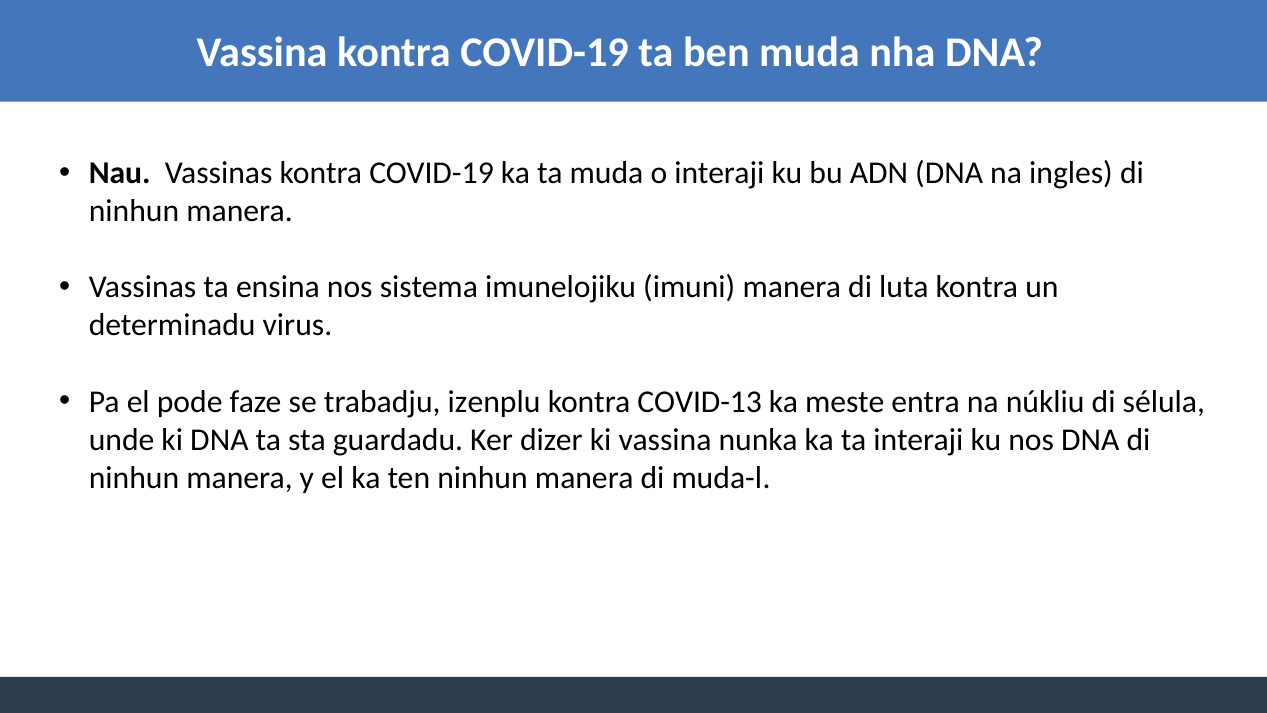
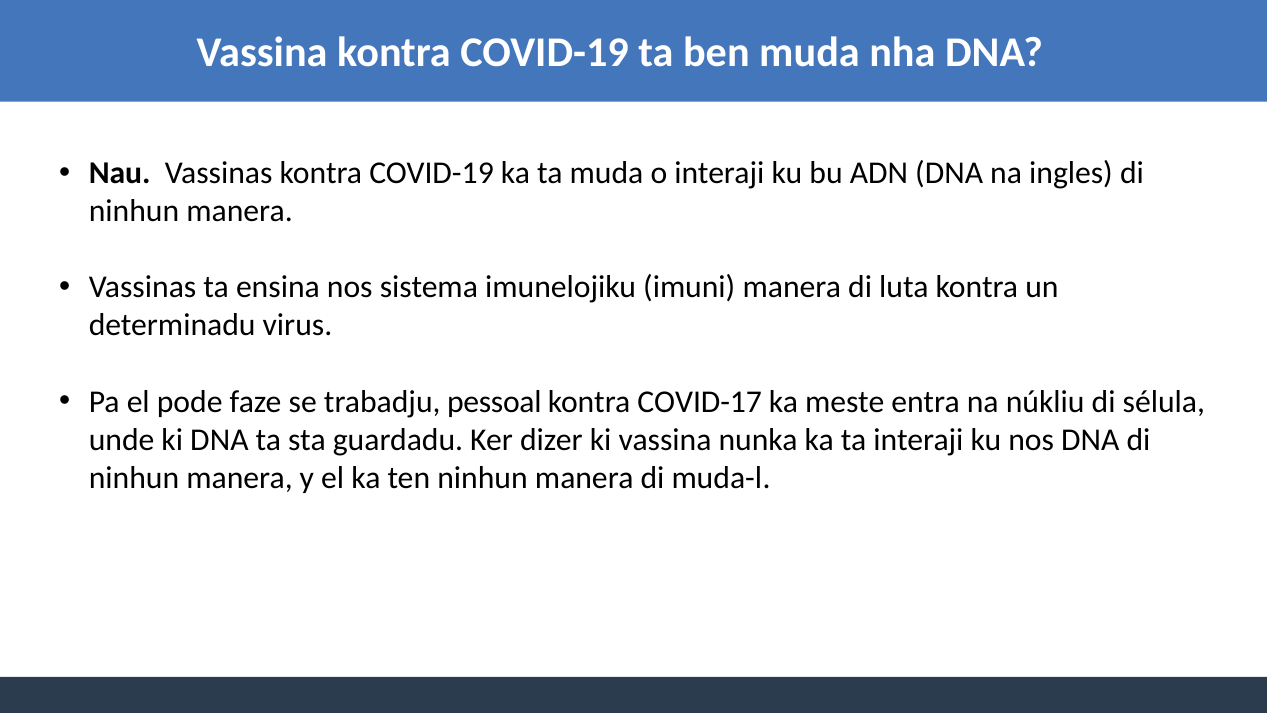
izenplu: izenplu -> pessoal (494, 401)
COVID-13: COVID-13 -> COVID-17 (700, 401)
